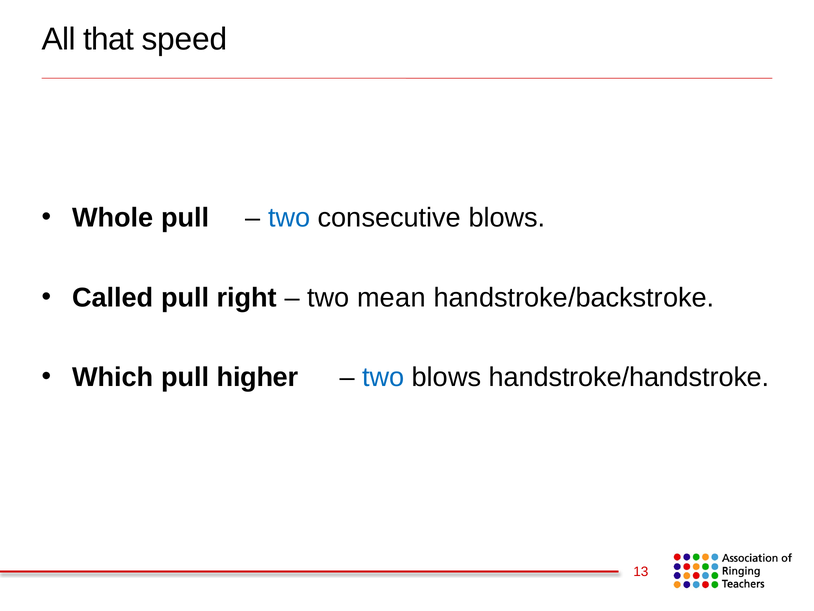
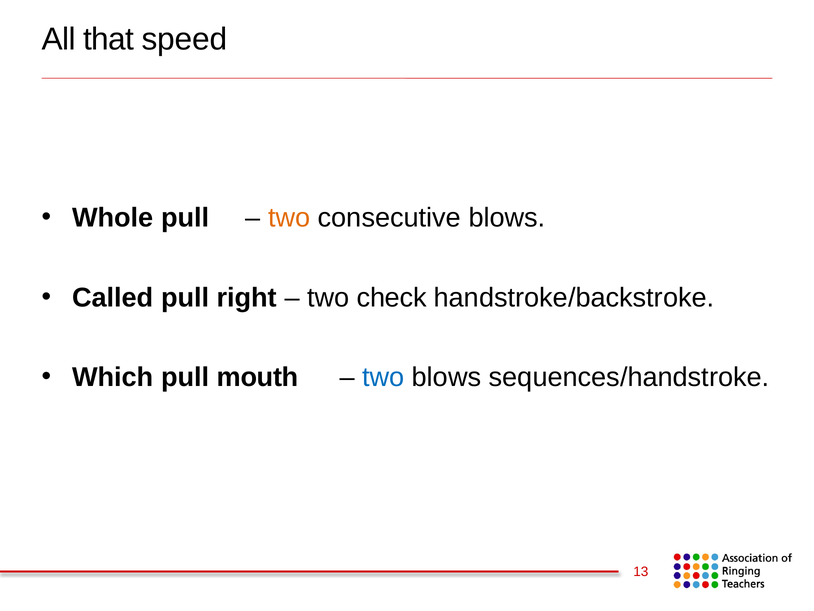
two colour: blue -> orange (289, 218)
mean: mean -> check (392, 297)
higher: higher -> mouth (258, 377)
handstroke/handstroke: handstroke/handstroke -> sequences/handstroke (629, 377)
